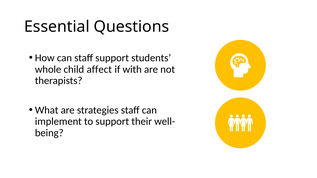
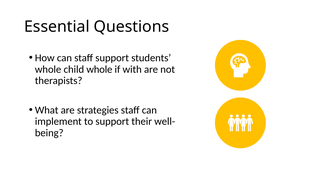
child affect: affect -> whole (99, 69)
